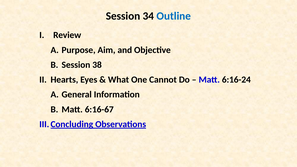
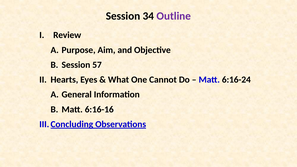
Outline colour: blue -> purple (174, 16)
38: 38 -> 57 (97, 65)
6:16-67: 6:16-67 -> 6:16-16 (99, 109)
